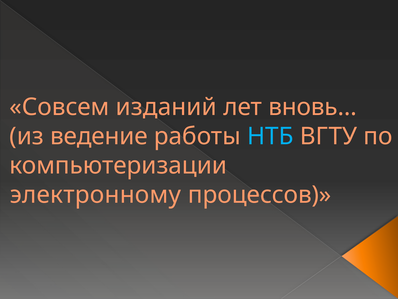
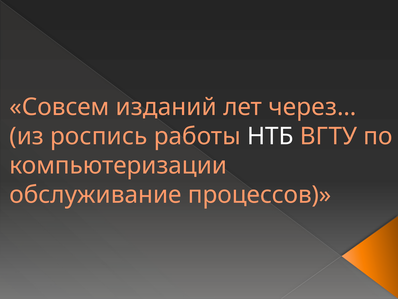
вновь…: вновь… -> через… (312, 107)
ведение: ведение -> роспись (99, 136)
НТБ colour: light blue -> white (270, 136)
электронному: электронному -> обслуживание (96, 195)
